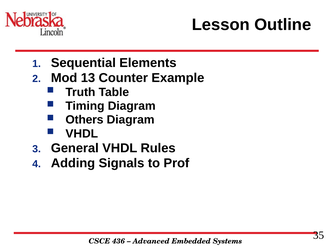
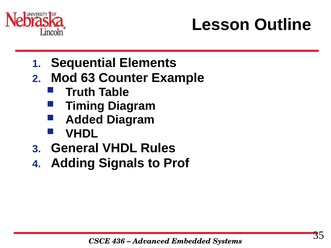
13: 13 -> 63 (88, 78)
Others: Others -> Added (84, 120)
